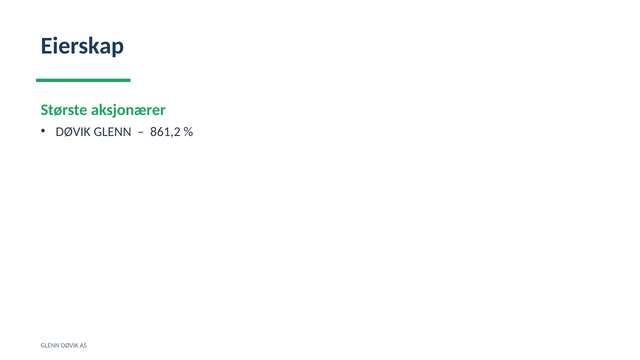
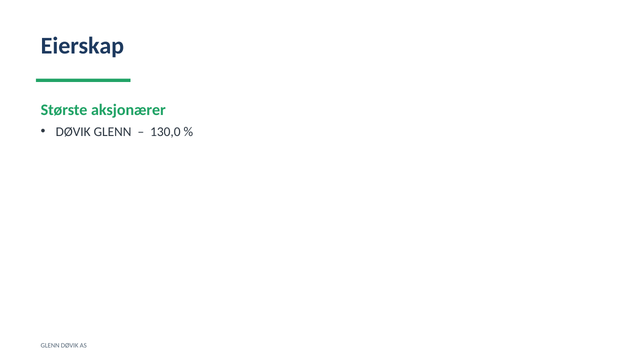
861,2: 861,2 -> 130,0 (165, 132)
